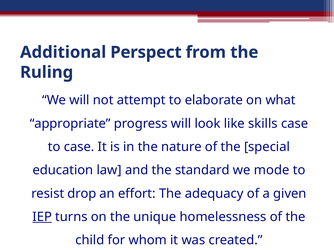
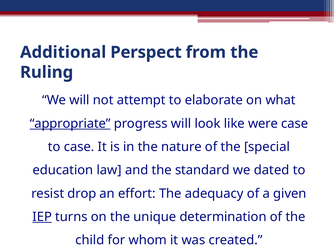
appropriate underline: none -> present (70, 124)
skills: skills -> were (263, 124)
mode: mode -> dated (272, 171)
homelessness: homelessness -> determination (223, 217)
